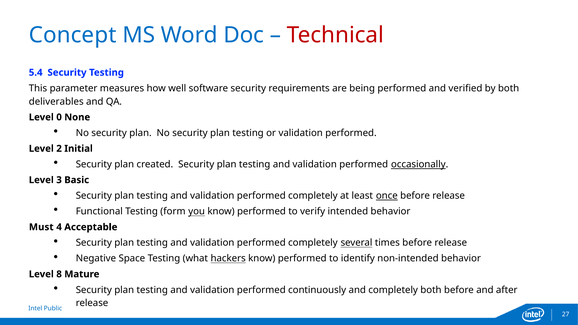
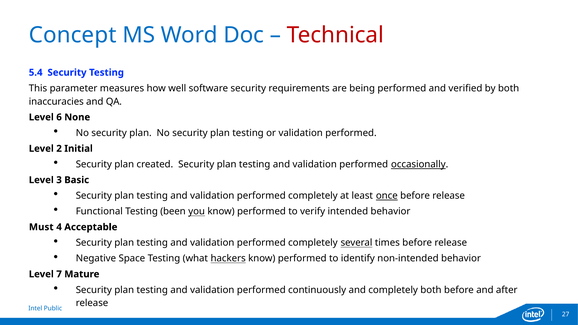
deliverables: deliverables -> inaccuracies (56, 102)
0: 0 -> 6 (59, 117)
form: form -> been (173, 211)
8: 8 -> 7 (59, 274)
